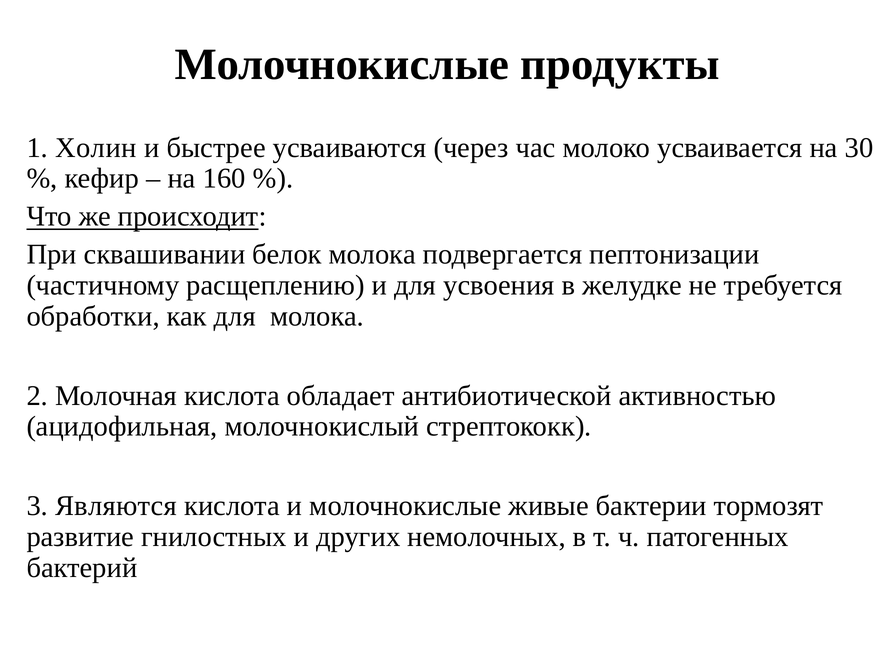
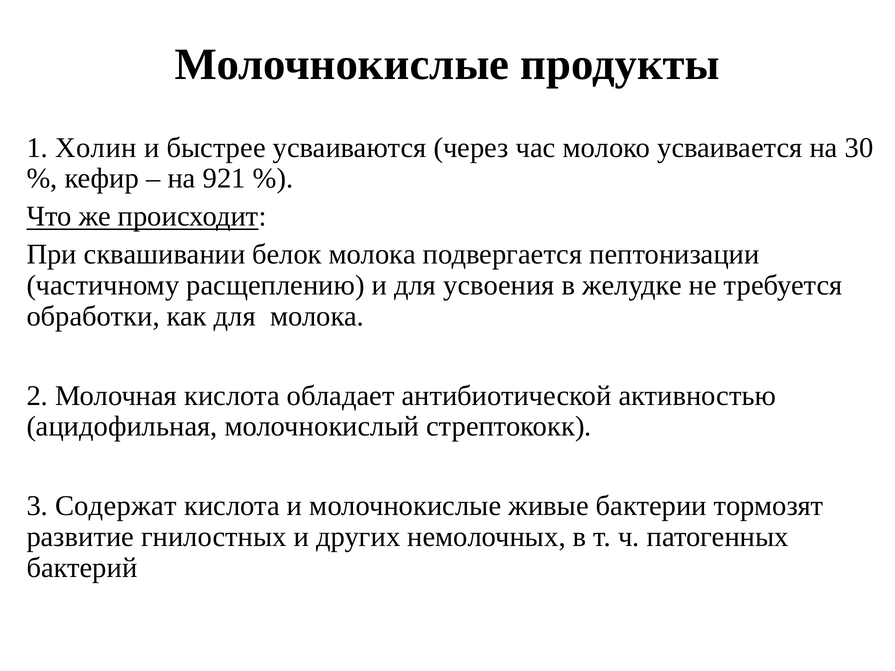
160: 160 -> 921 (224, 179)
Являются: Являются -> Содержат (116, 506)
